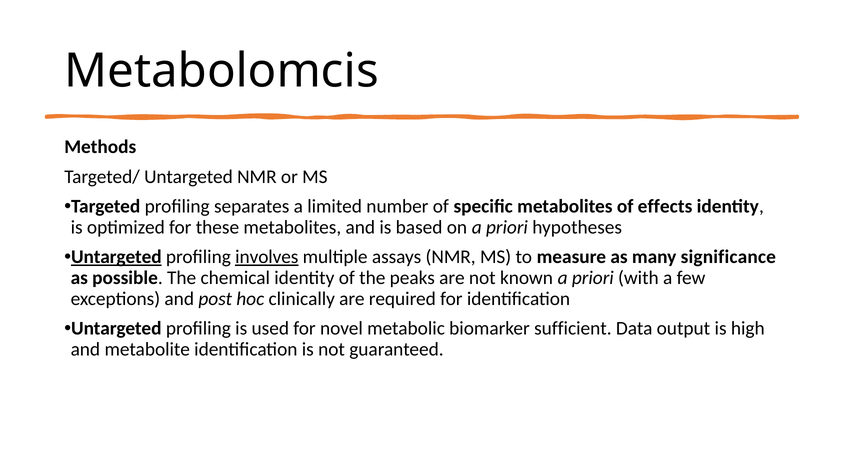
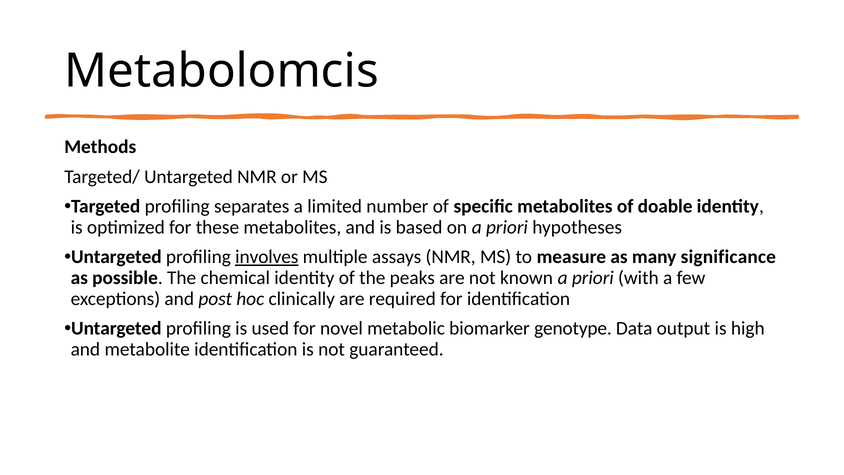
effects: effects -> doable (665, 206)
Untargeted underline: present -> none (116, 257)
sufficient: sufficient -> genotype (573, 328)
